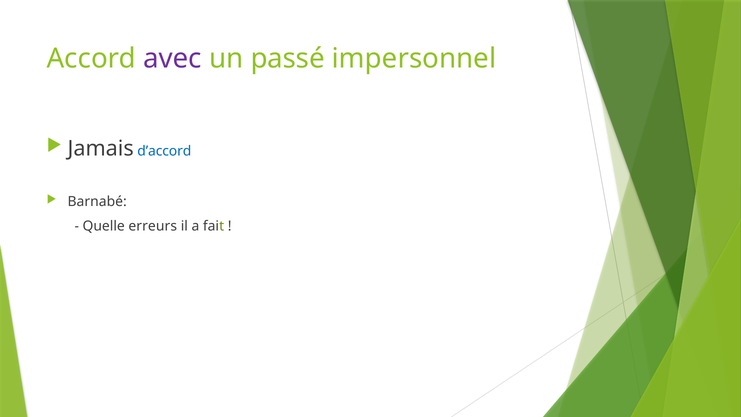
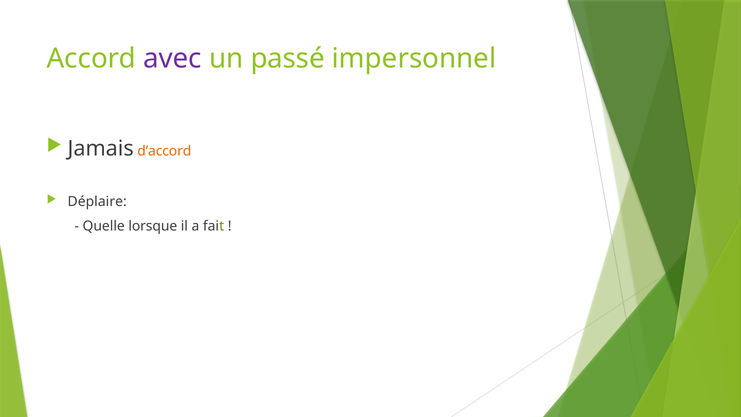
d’accord colour: blue -> orange (164, 151)
Barnabé: Barnabé -> Déplaire (97, 201)
erreurs: erreurs -> lorsque (153, 226)
